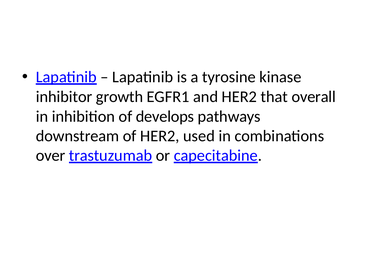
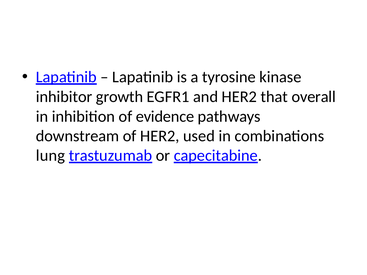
develops: develops -> evidence (165, 117)
over: over -> lung (50, 156)
